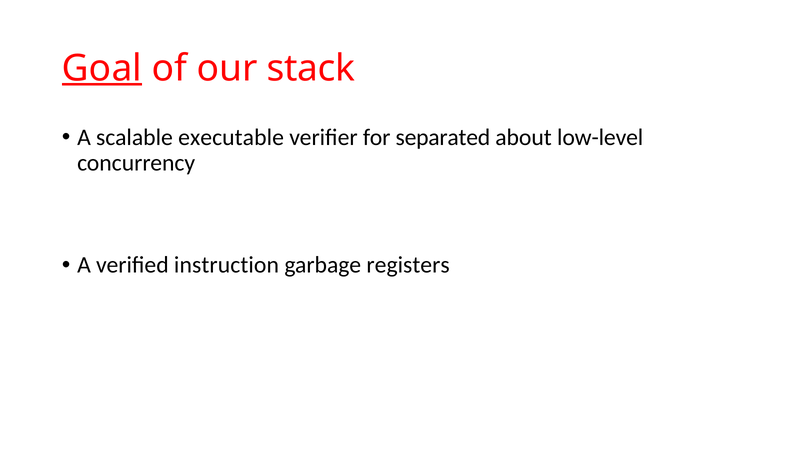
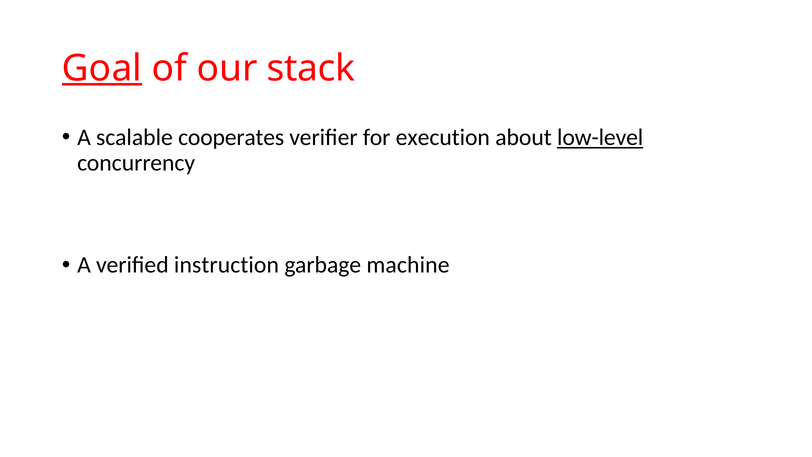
executable: executable -> cooperates (231, 137)
separated: separated -> execution (443, 137)
low-level underline: none -> present (600, 137)
registers: registers -> machine (408, 265)
